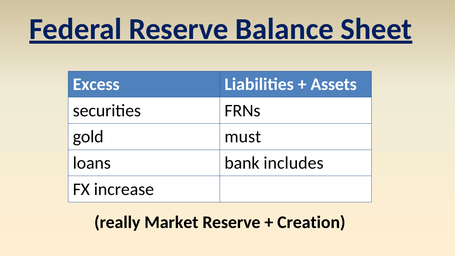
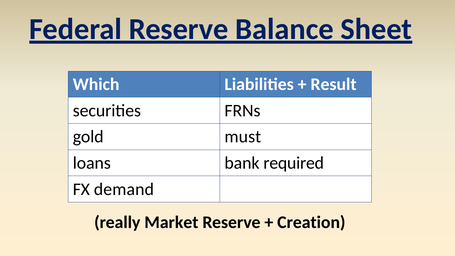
Excess: Excess -> Which (96, 84)
Assets: Assets -> Result (334, 84)
includes: includes -> required (294, 163)
increase: increase -> demand (124, 189)
